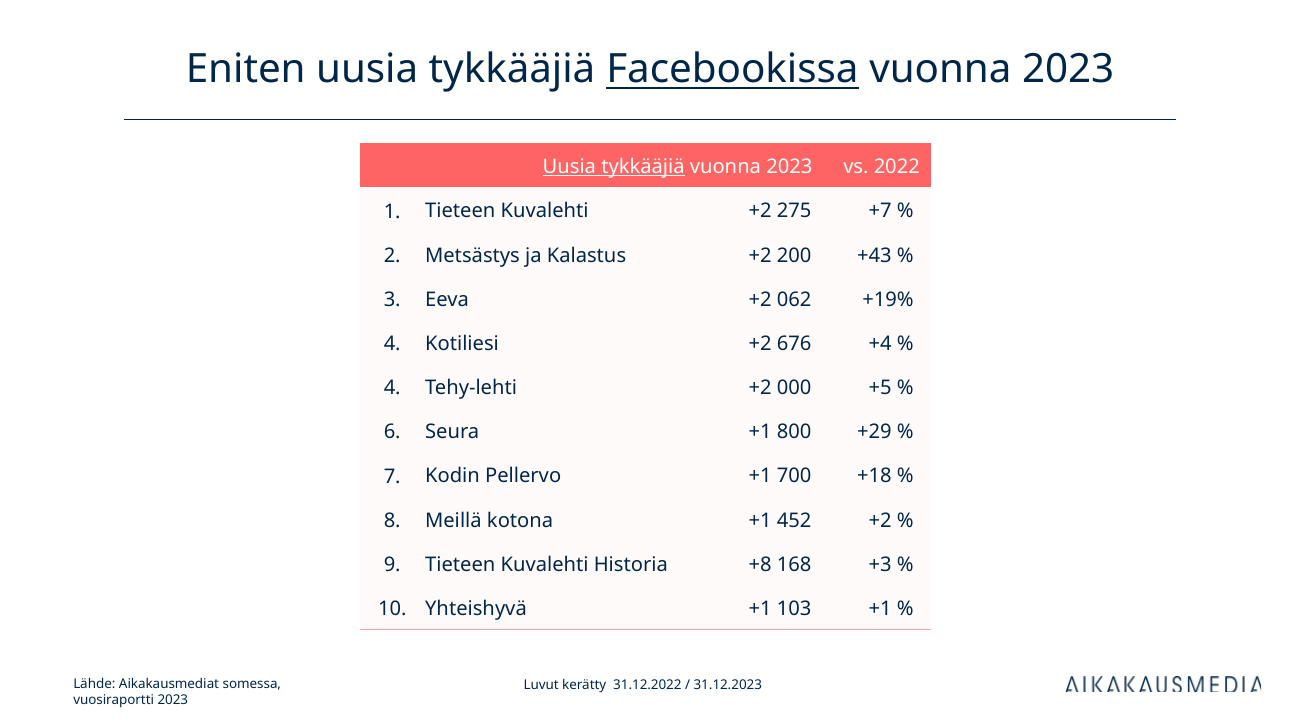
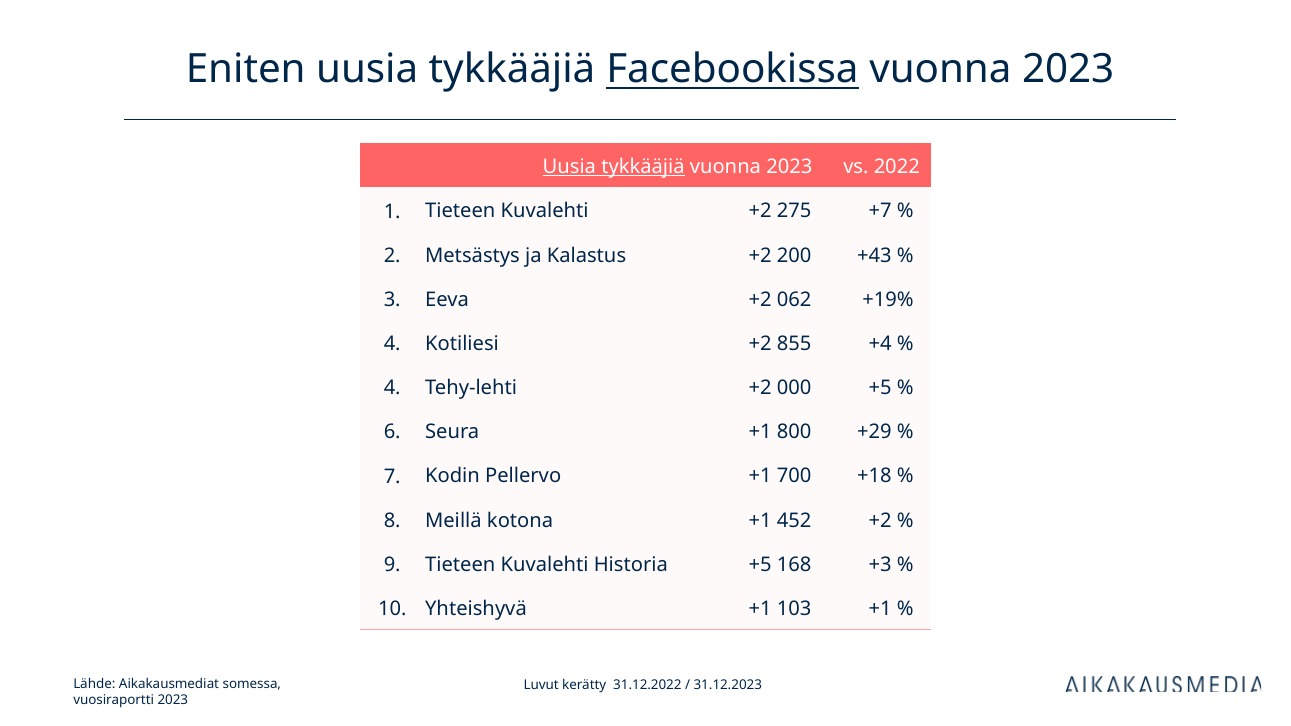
676: 676 -> 855 (794, 344)
Historia +8: +8 -> +5 (760, 565)
